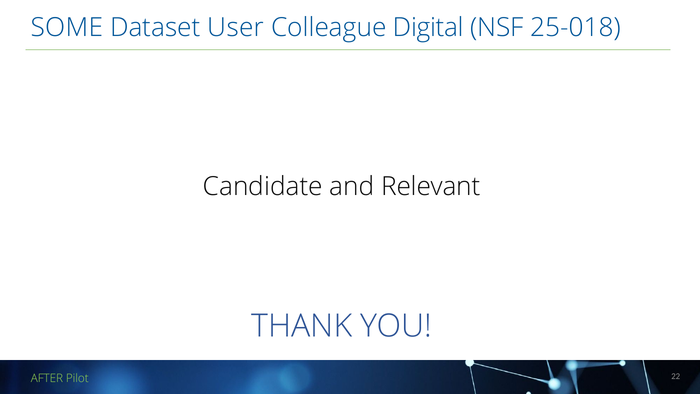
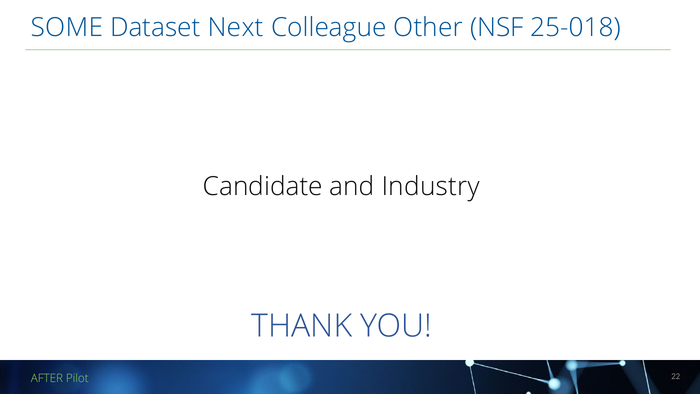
User: User -> Next (236, 27)
Digital: Digital -> Other (428, 27)
Relevant: Relevant -> Industry (431, 187)
